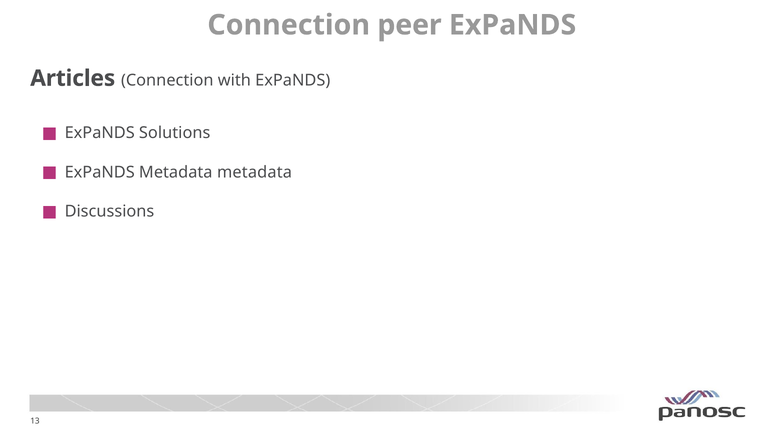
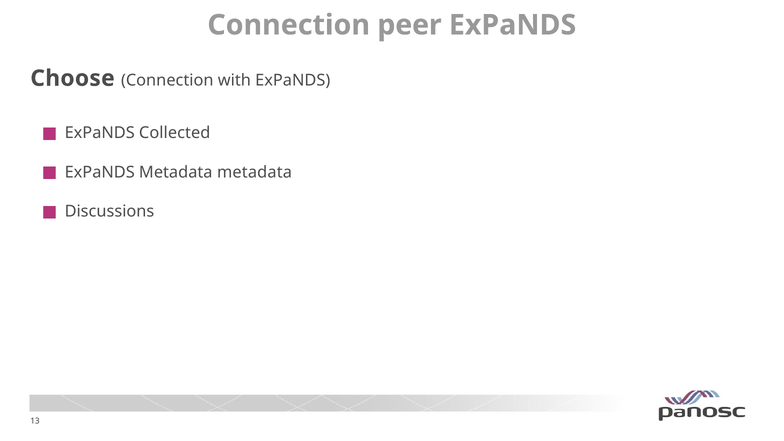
Articles: Articles -> Choose (73, 78)
Solutions: Solutions -> Collected (175, 133)
